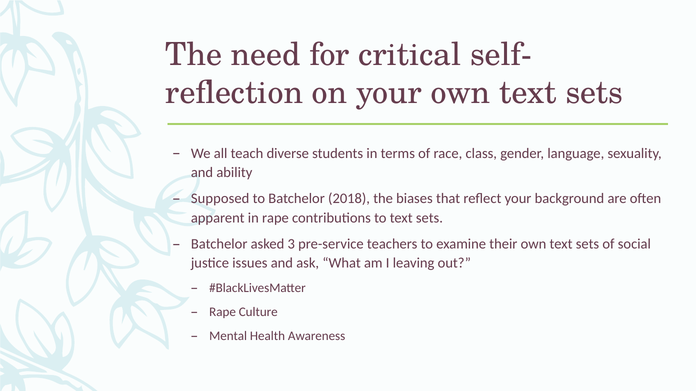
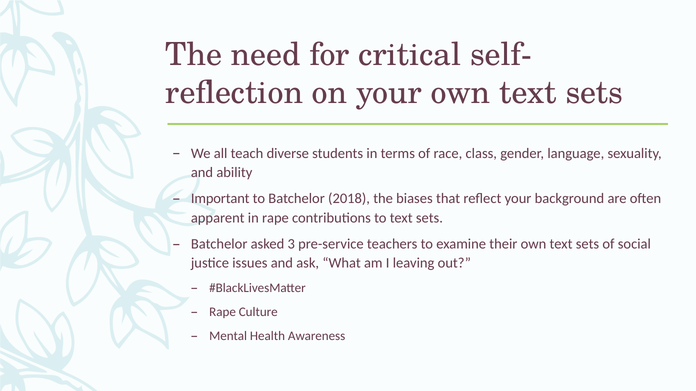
Supposed: Supposed -> Important (220, 199)
